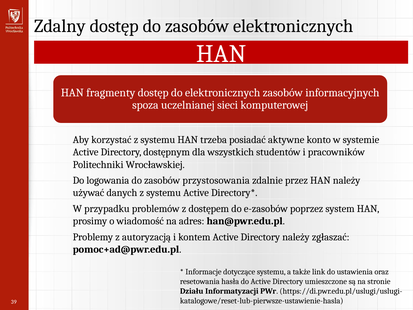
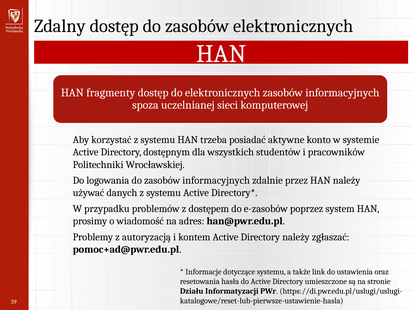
do zasobów przystosowania: przystosowania -> informacyjnych (216, 180)
